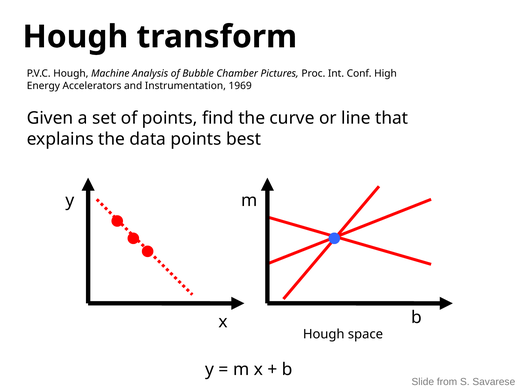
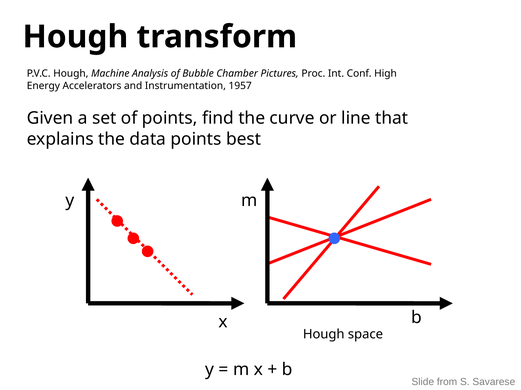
1969: 1969 -> 1957 (240, 86)
